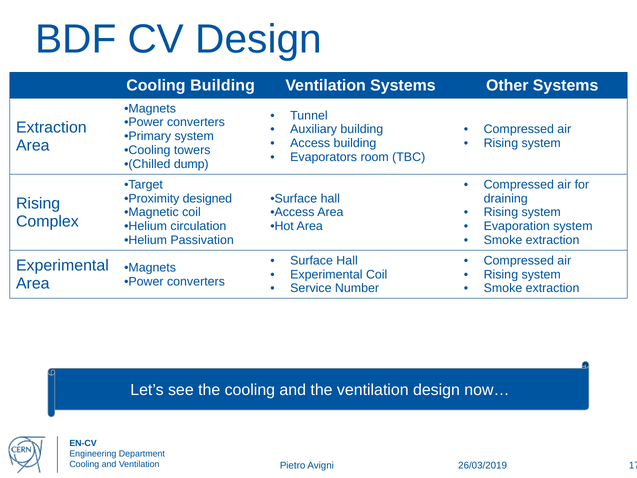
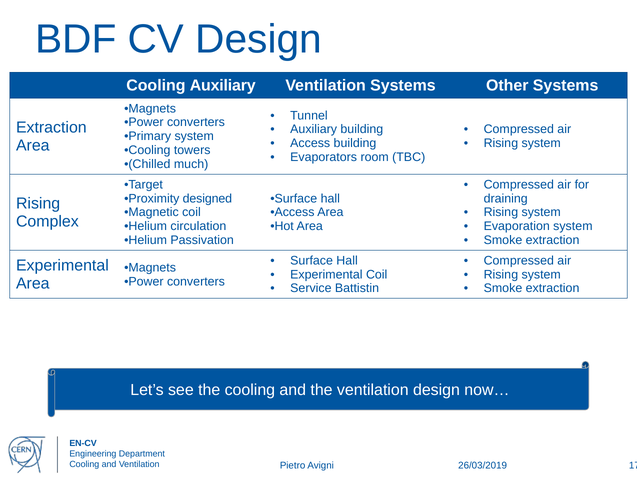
Cooling Building: Building -> Auxiliary (223, 85)
dump: dump -> much (191, 164)
Number: Number -> Battistin (357, 288)
